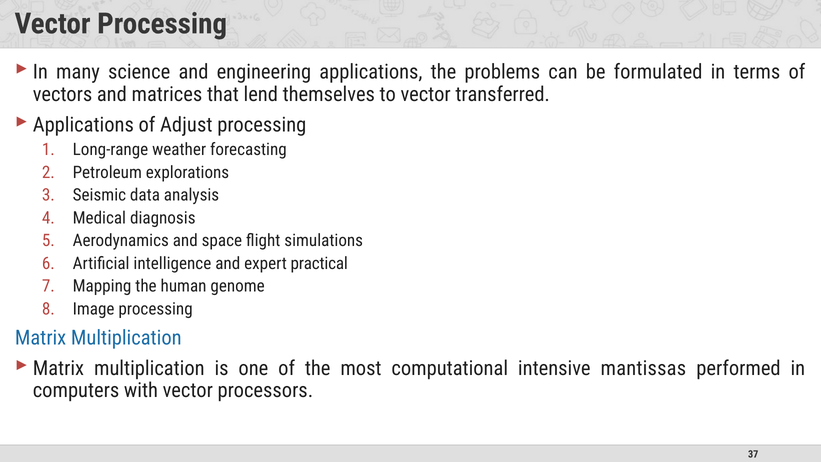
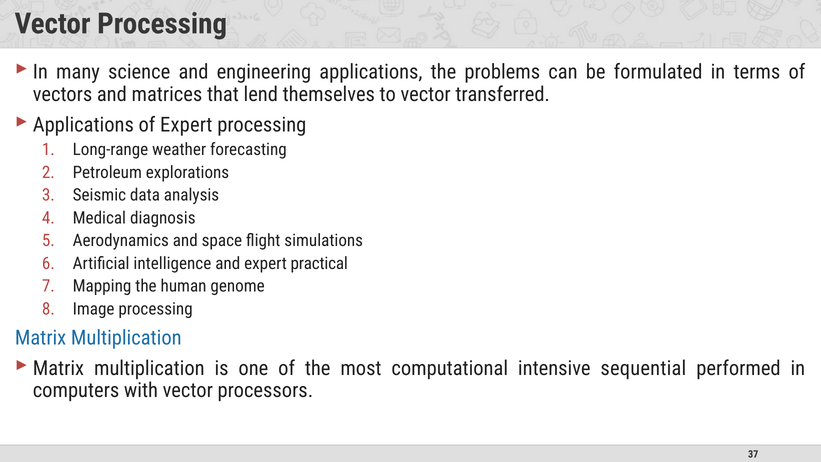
of Adjust: Adjust -> Expert (186, 125)
mantissas: mantissas -> sequential (643, 368)
